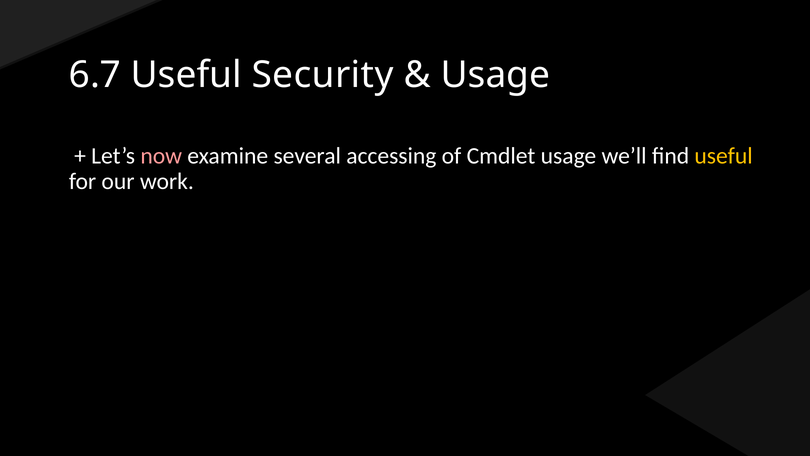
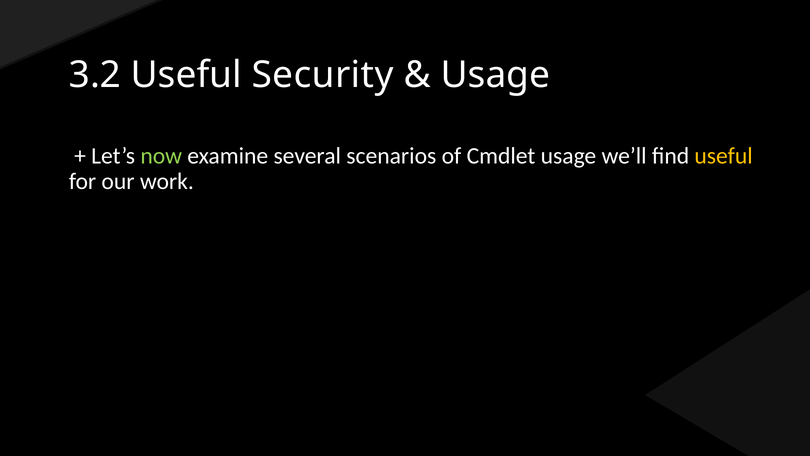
6.7: 6.7 -> 3.2 (95, 75)
now colour: pink -> light green (161, 156)
accessing: accessing -> scenarios (391, 156)
